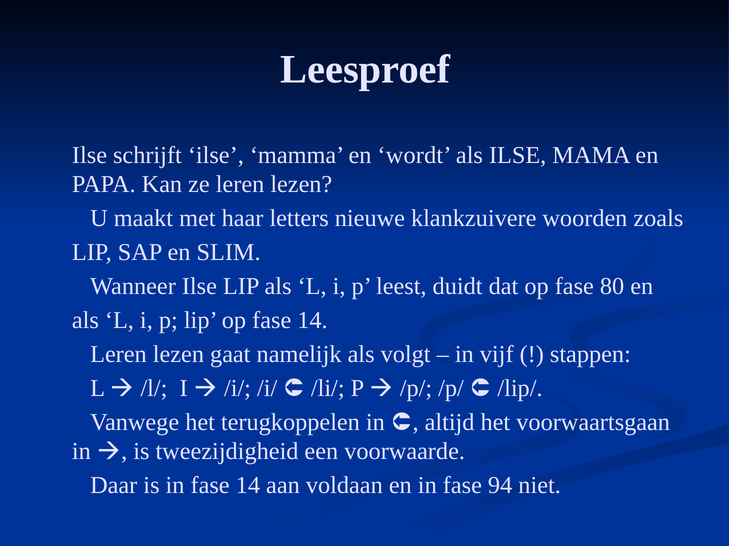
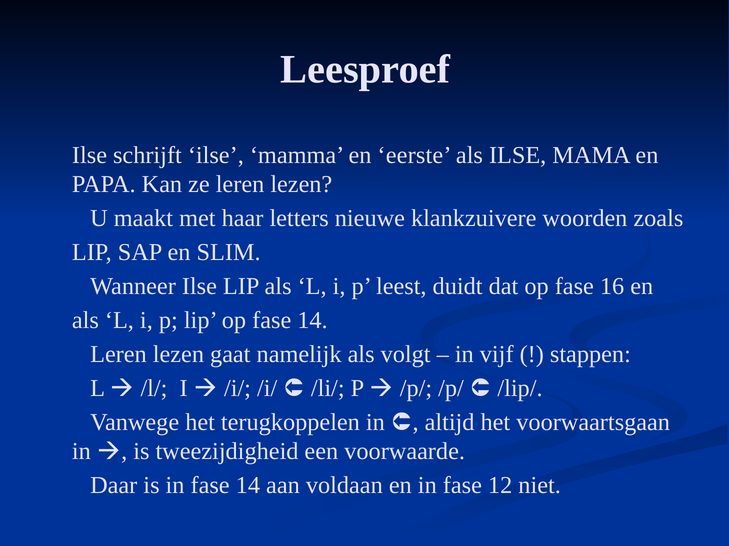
wordt: wordt -> eerste (415, 156)
80: 80 -> 16 (612, 287)
94: 94 -> 12 (500, 486)
